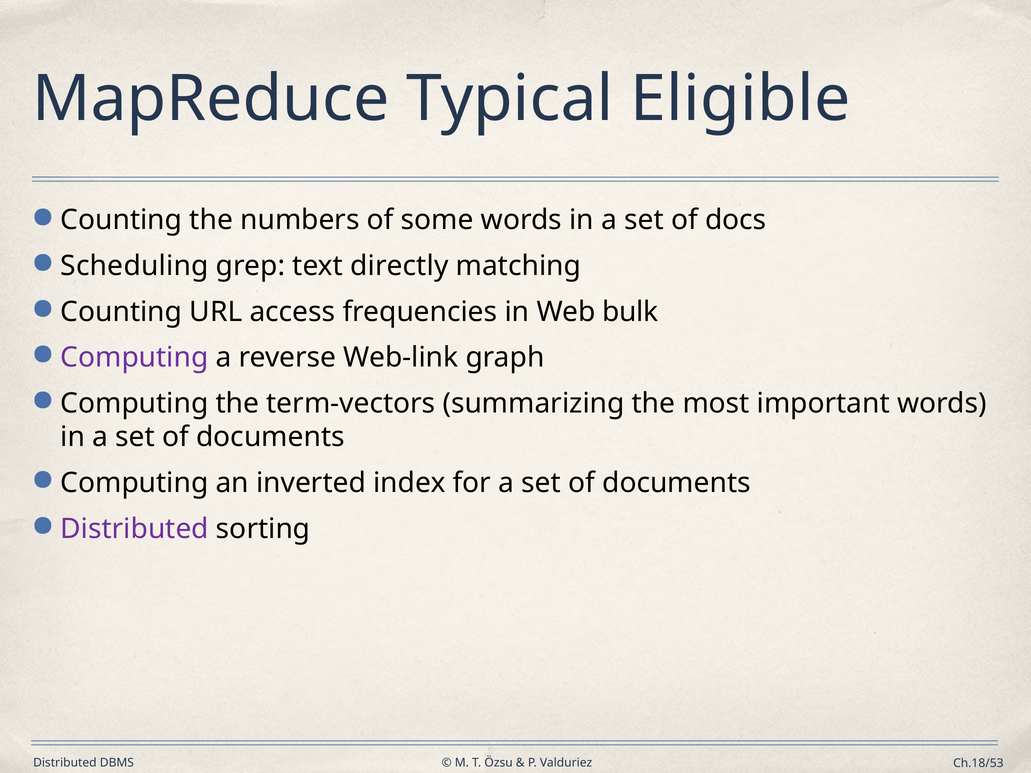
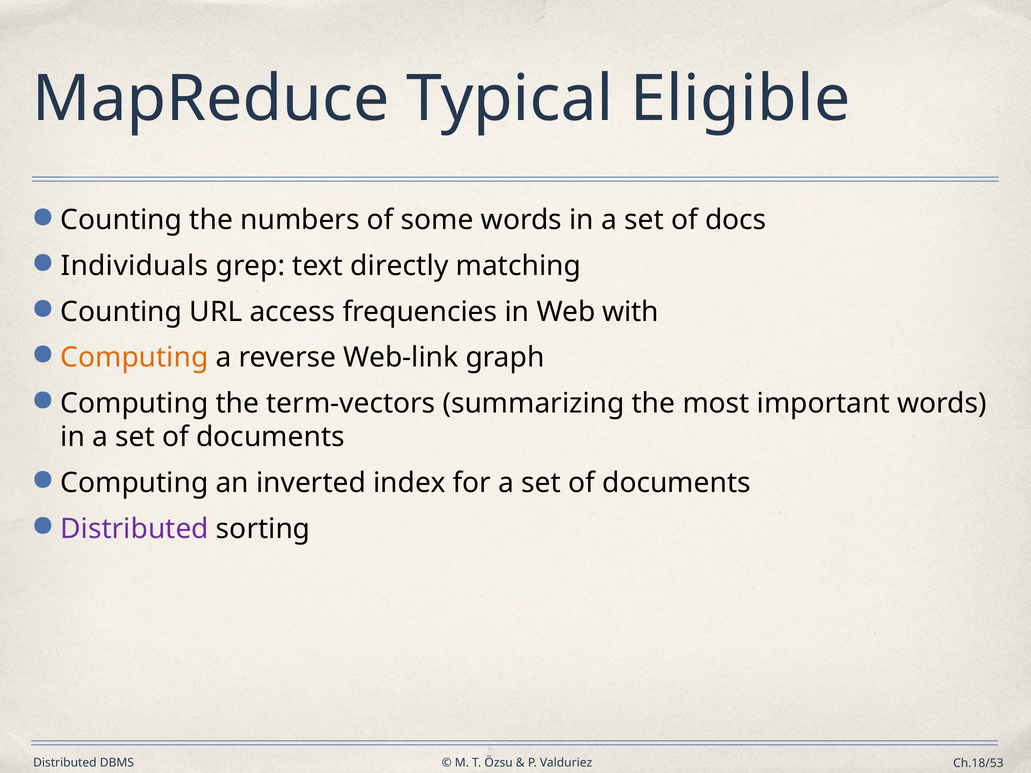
Scheduling: Scheduling -> Individuals (134, 266)
bulk: bulk -> with (630, 312)
Computing colour: purple -> orange (134, 358)
